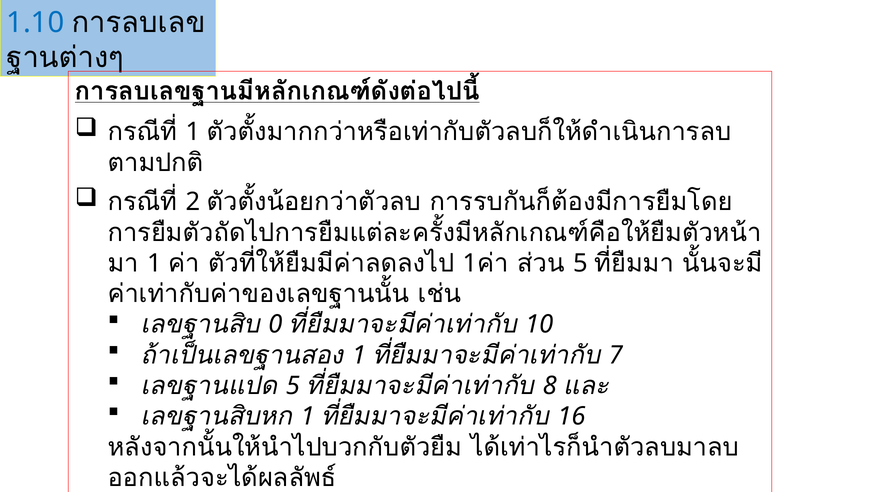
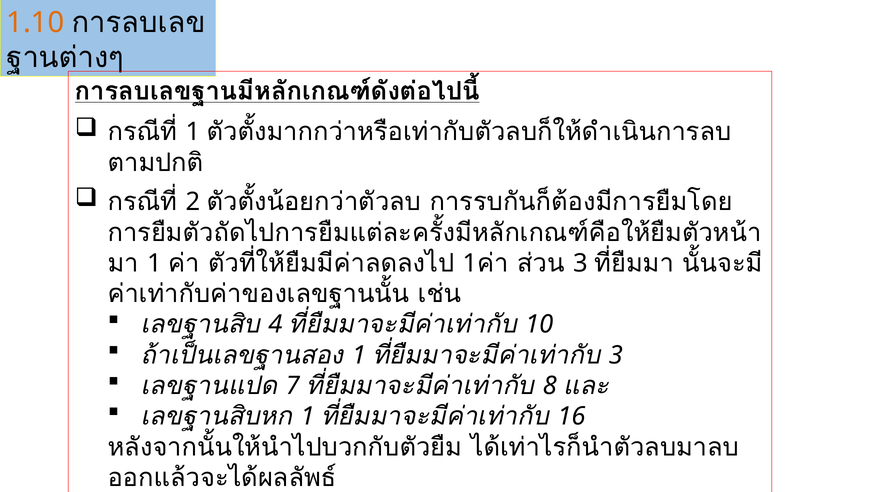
1.10 colour: blue -> orange (35, 23)
5: 5 -> 3 (580, 263)
0: 0 -> 4 (275, 325)
7: 7 -> 3 (616, 355)
5: 5 -> 7 (293, 386)
